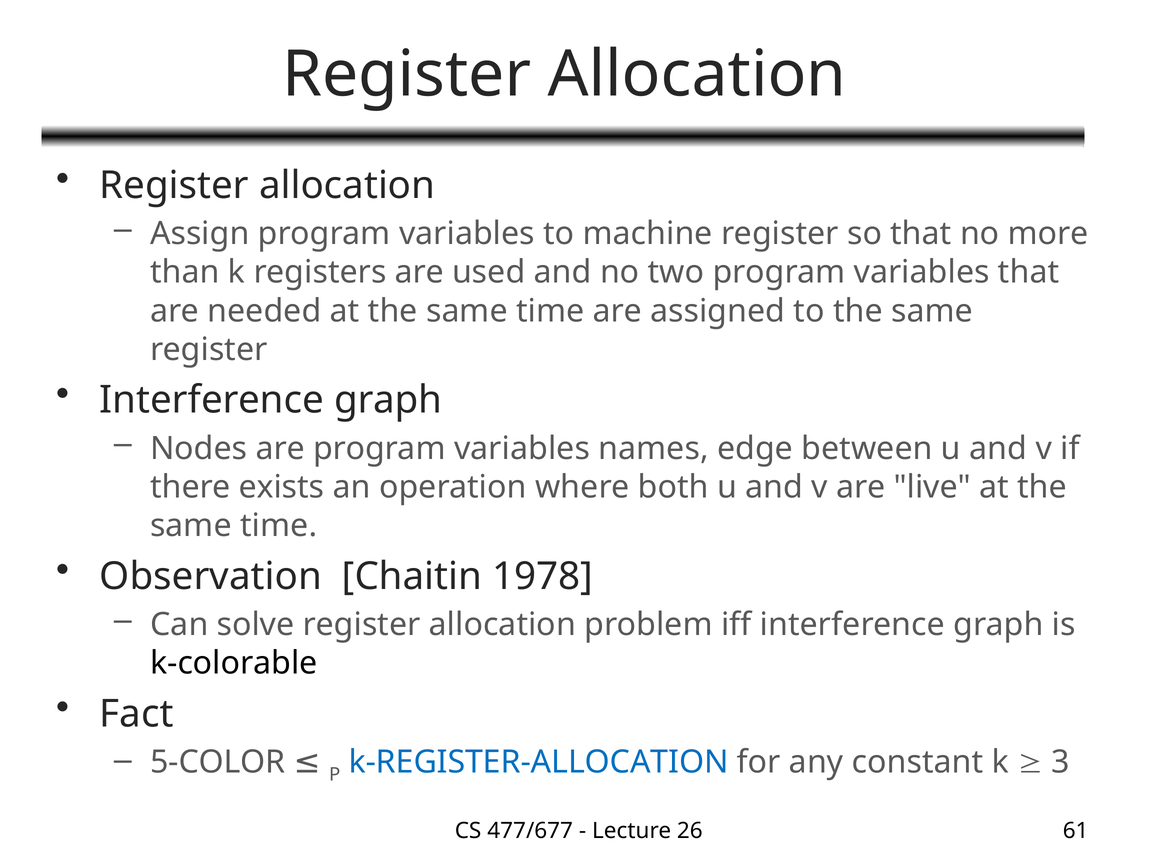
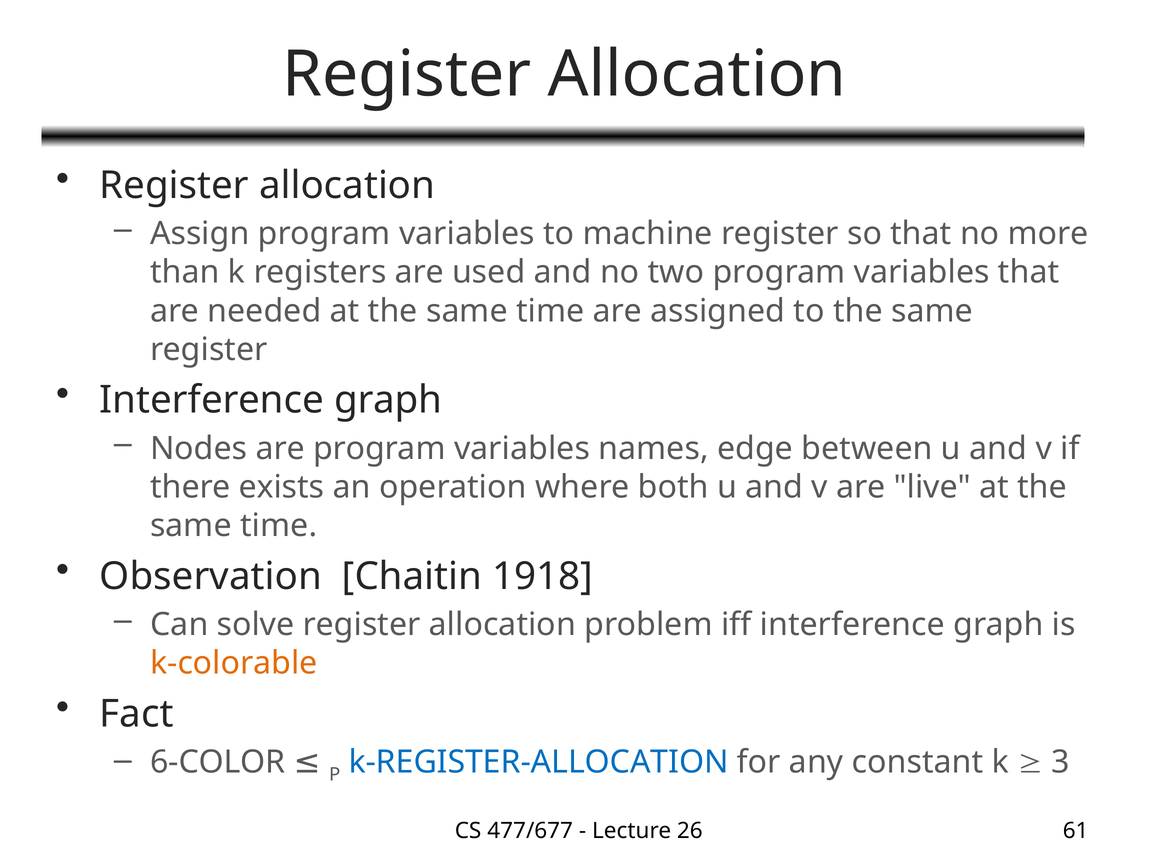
1978: 1978 -> 1918 (543, 577)
k-colorable colour: black -> orange (234, 664)
5-COLOR: 5-COLOR -> 6-COLOR (218, 763)
